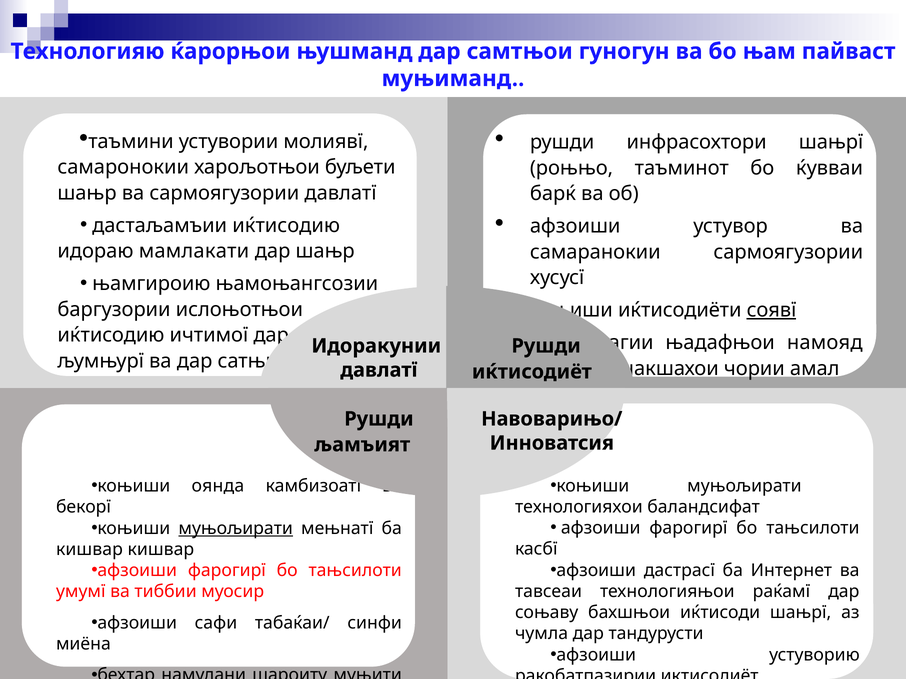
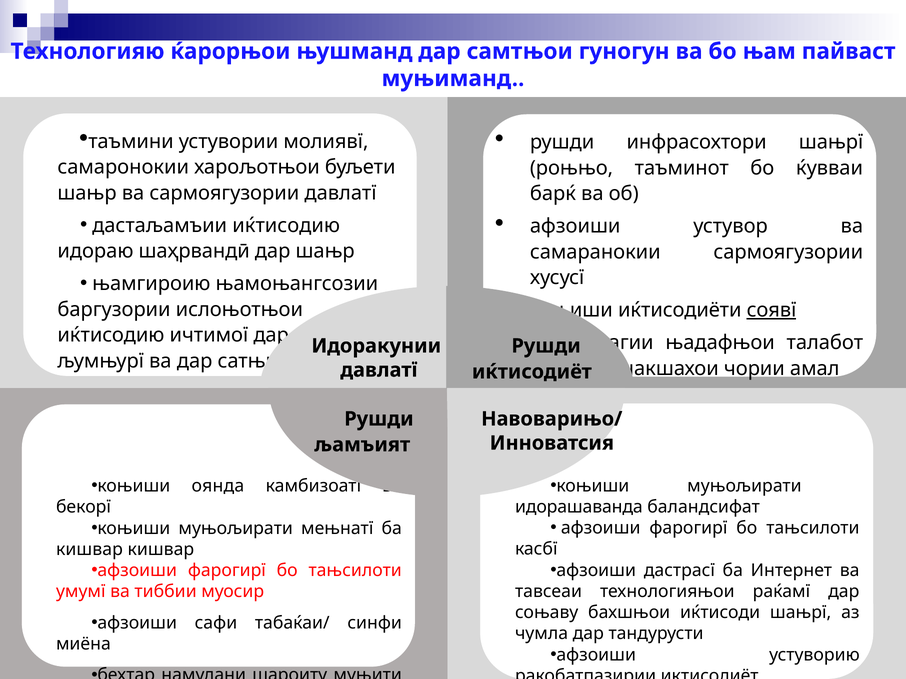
мамлакати: мамлакати -> шаҳрвандӣ (194, 251)
намояд: намояд -> талабот (825, 343)
технологияхои: технологияхои -> идорашаванда (579, 507)
муњољирати underline: present -> none (236, 529)
